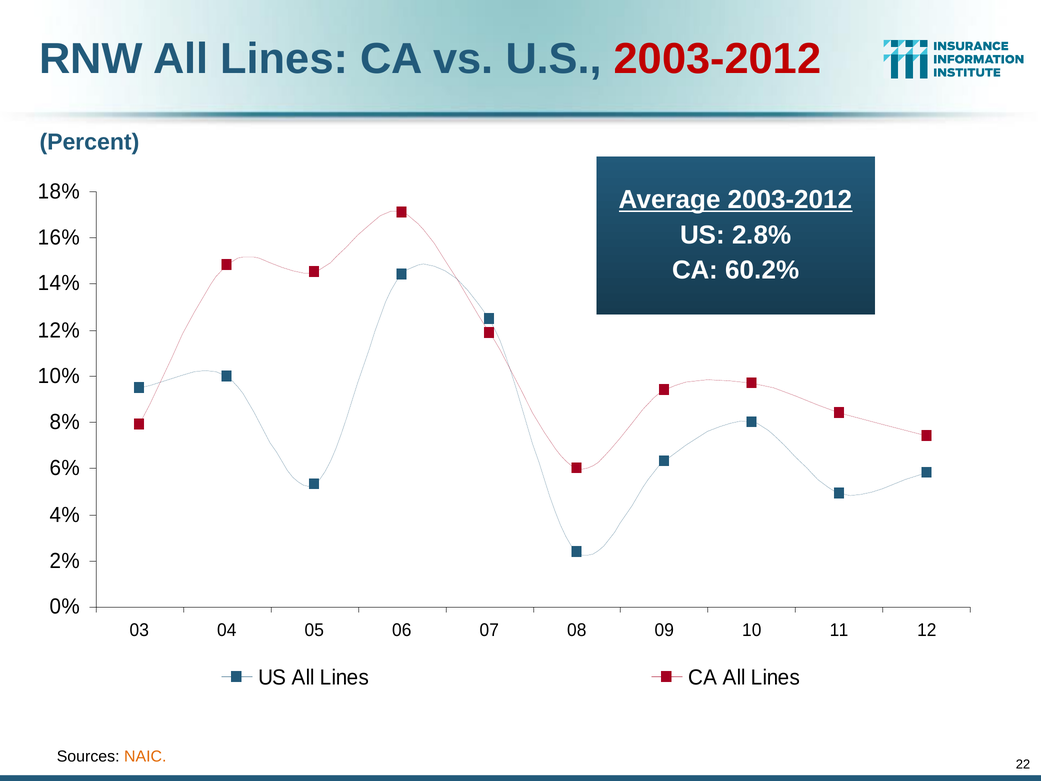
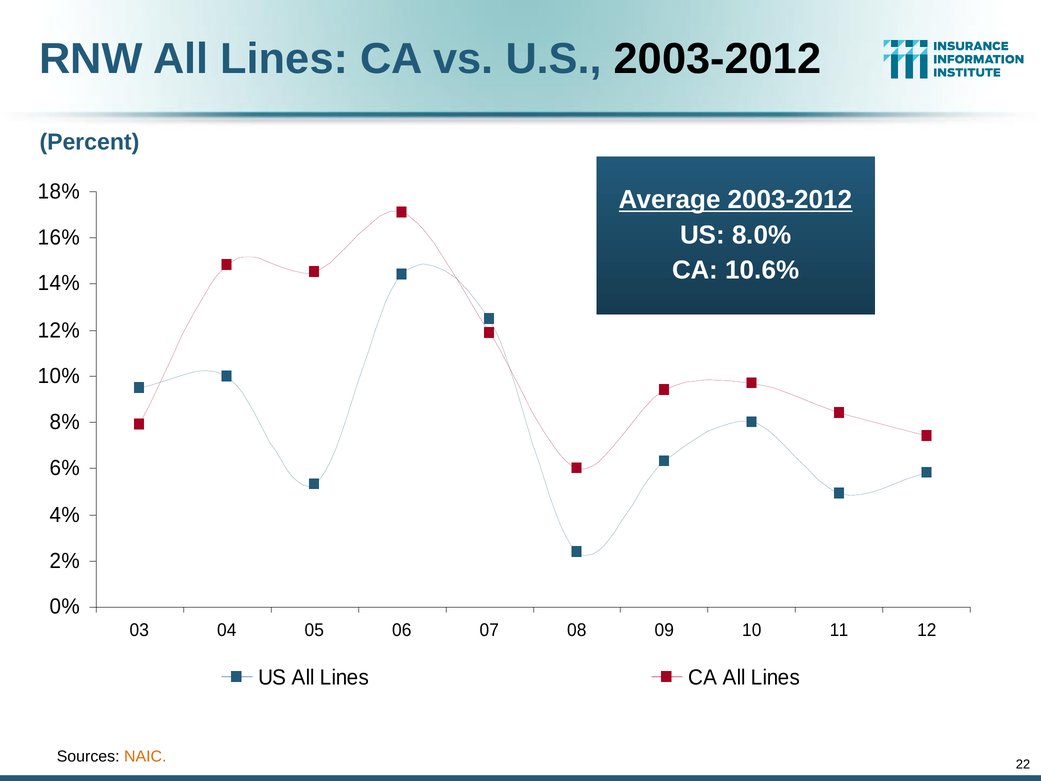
2003-2012 colour: red -> black (718, 59)
2.8%: 2.8% -> 8.0% (762, 235)
60.2%: 60.2% -> 10.6% (762, 270)
